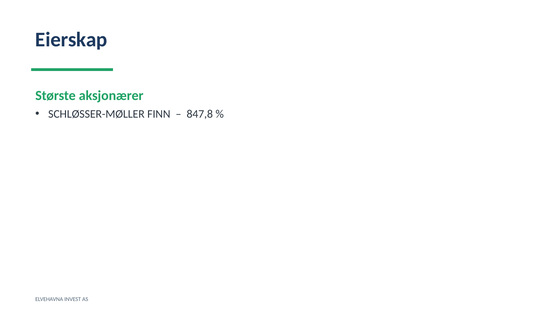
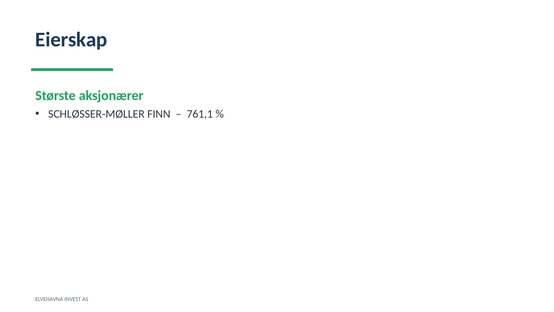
847,8: 847,8 -> 761,1 (200, 114)
